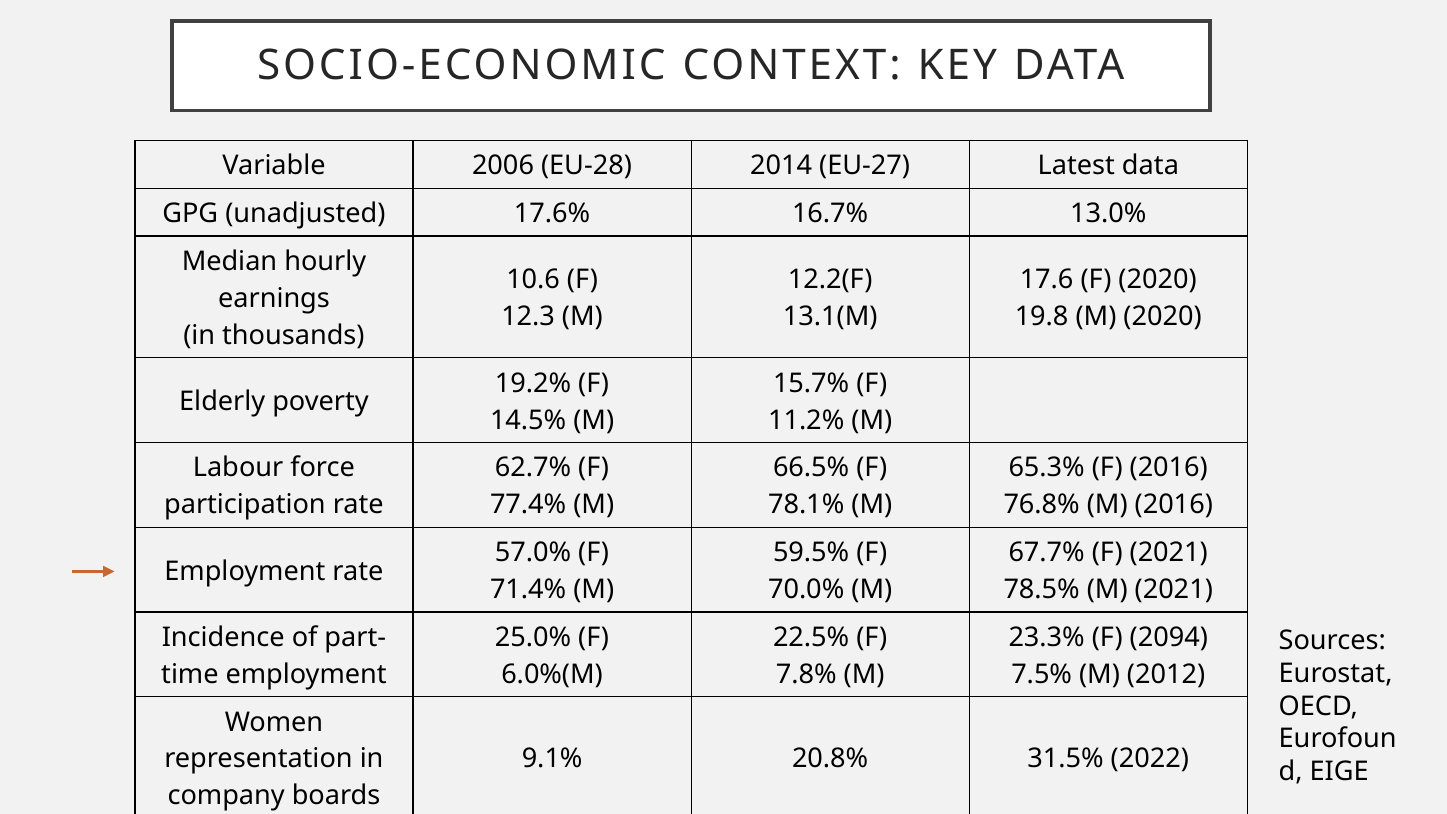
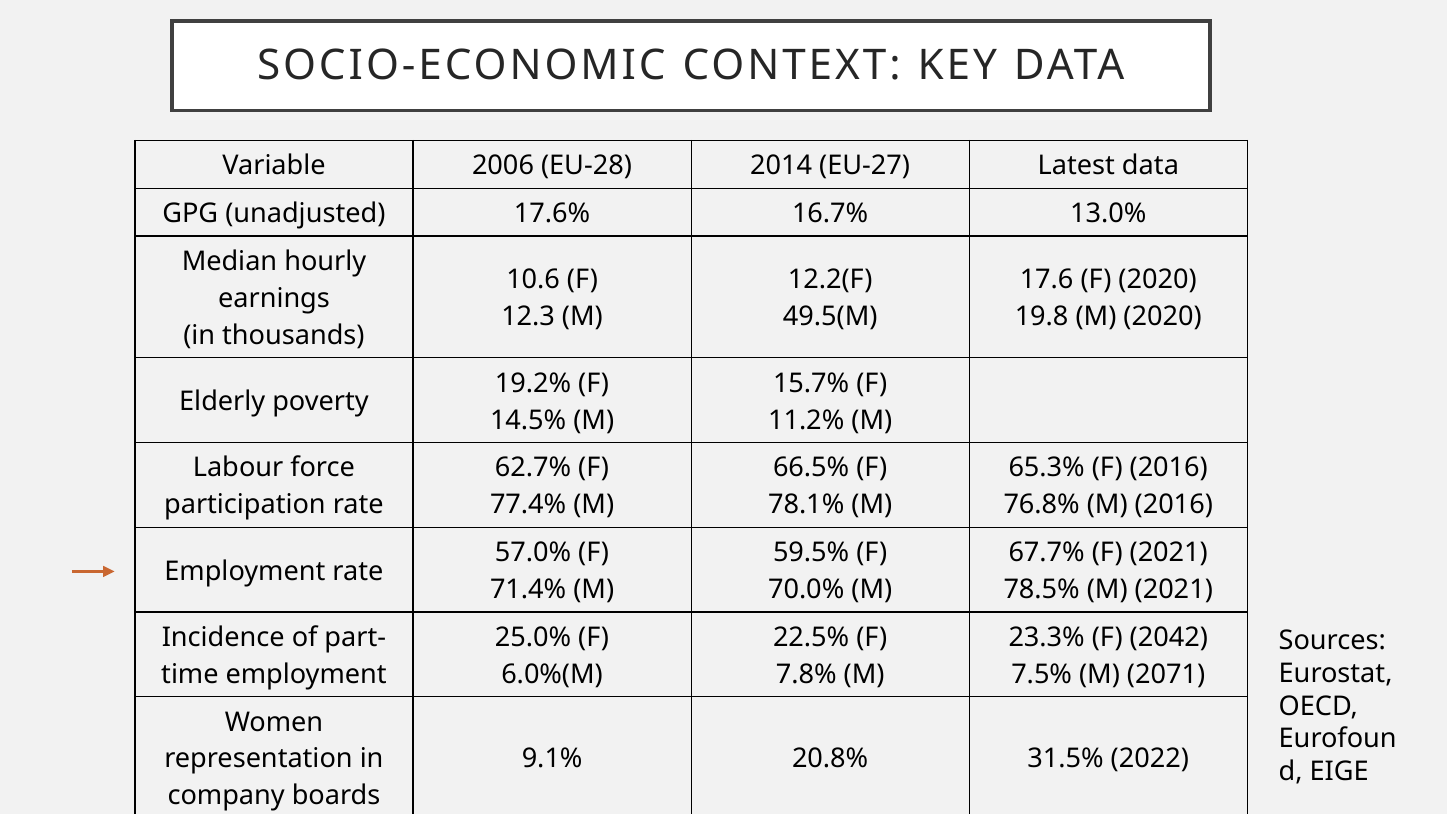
13.1(M: 13.1(M -> 49.5(M (830, 317)
2094: 2094 -> 2042 (1169, 637)
2012: 2012 -> 2071 (1166, 674)
